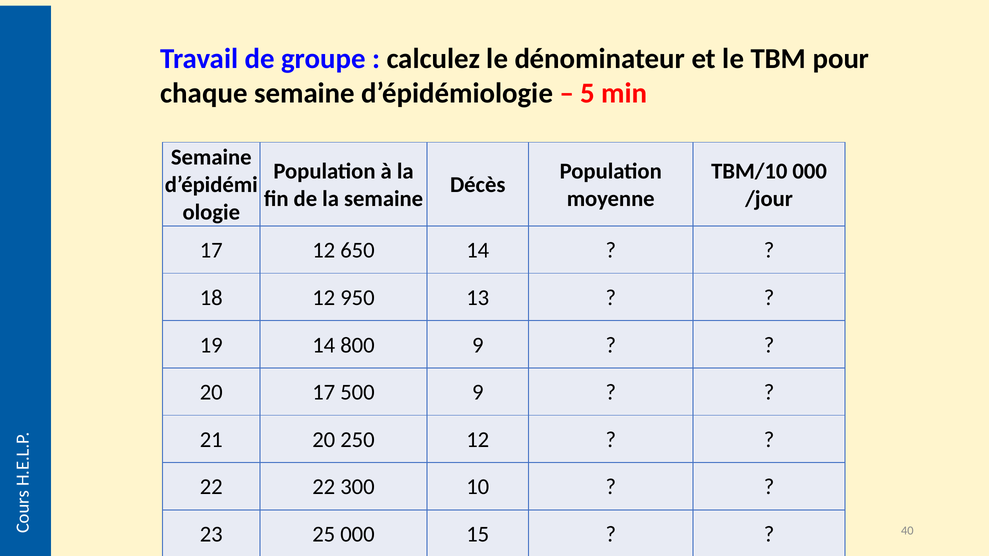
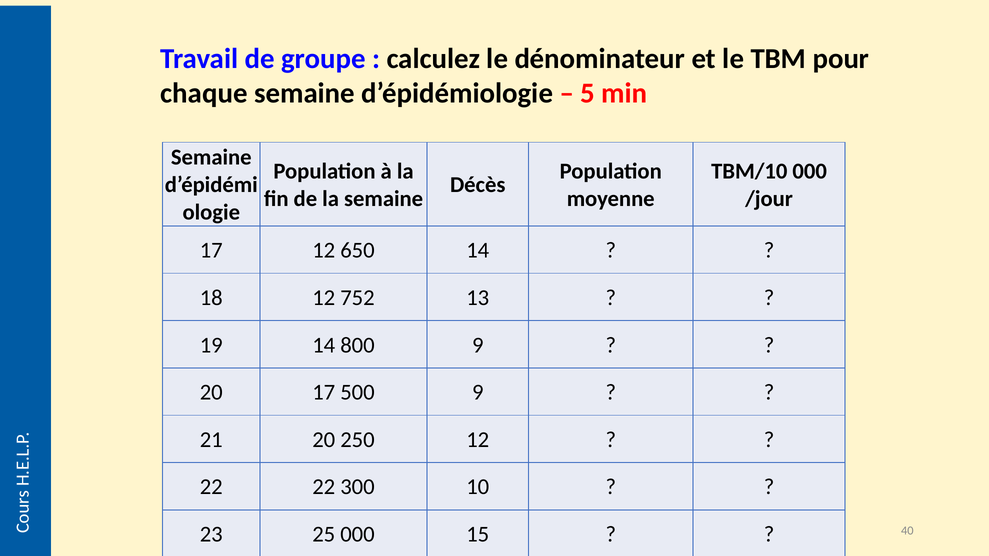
950: 950 -> 752 (357, 298)
